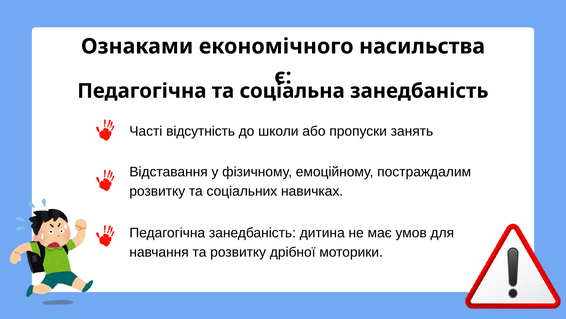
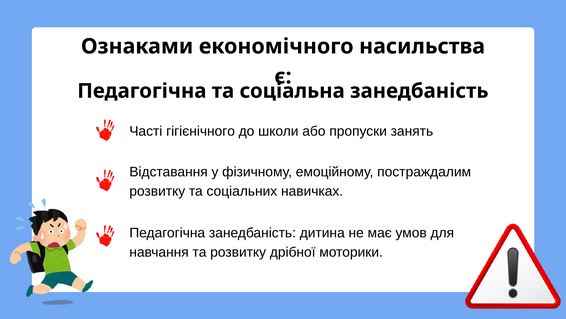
відсутність: відсутність -> гігієнічного (201, 131)
